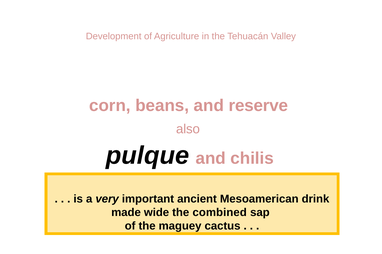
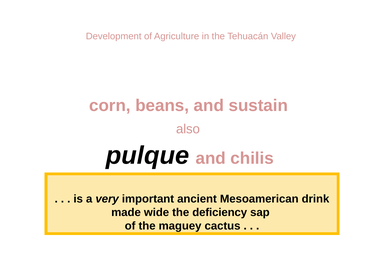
reserve: reserve -> sustain (258, 106)
the combined: combined -> deficiency (220, 213)
